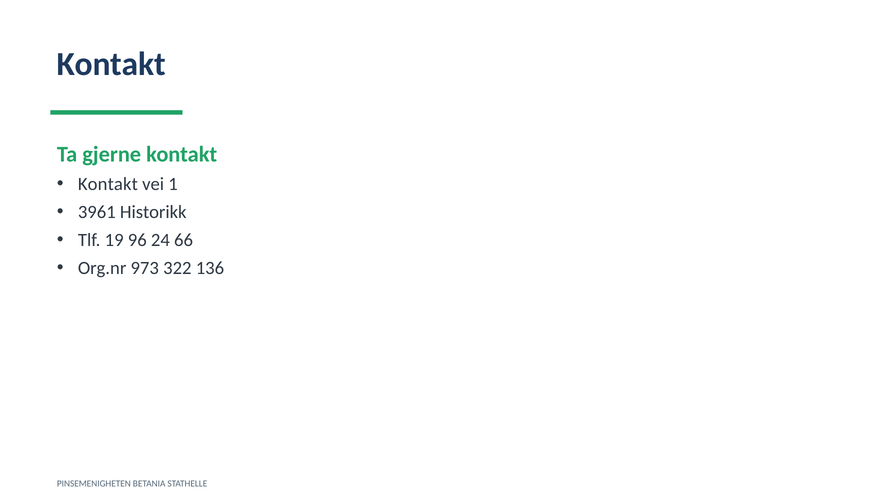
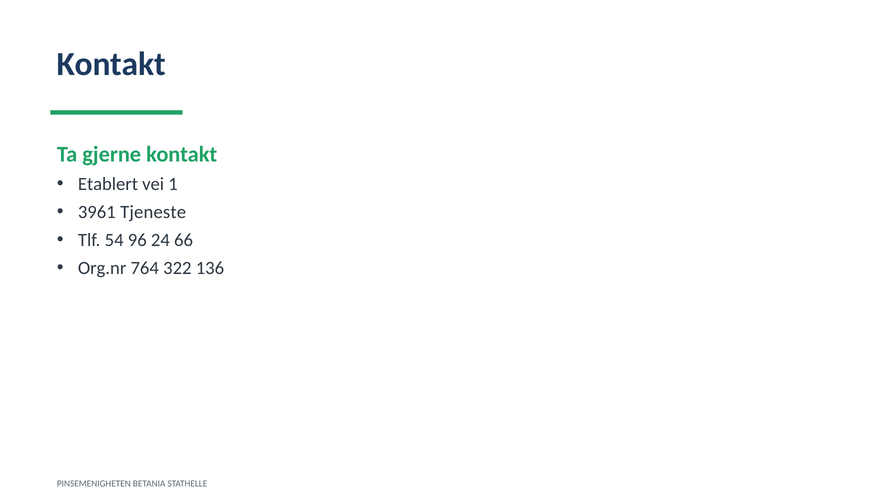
Kontakt: Kontakt -> Etablert (108, 184)
Historikk: Historikk -> Tjeneste (153, 212)
19: 19 -> 54 (114, 240)
973: 973 -> 764 (145, 268)
